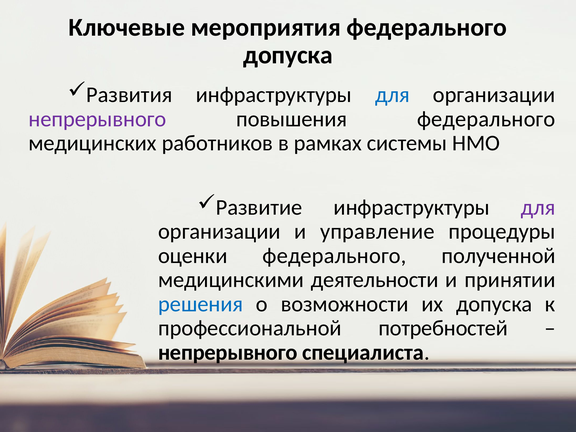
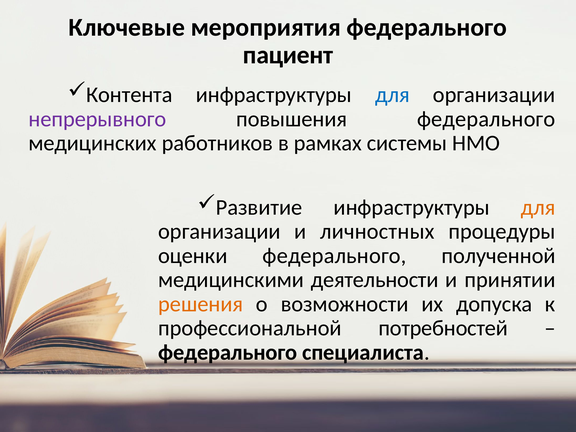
допуска: допуска -> пациент (288, 55)
Развития: Развития -> Контента (129, 95)
для colour: purple -> orange (538, 207)
управление: управление -> личностных (377, 232)
решения colour: blue -> orange (201, 304)
непрерывного: непрерывного -> федерального (228, 352)
